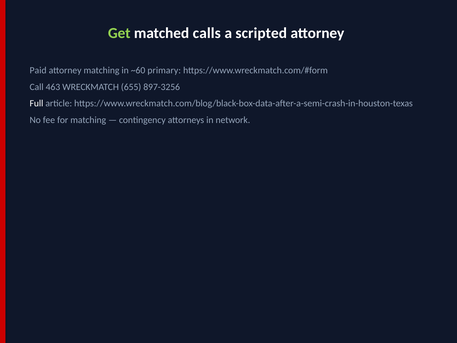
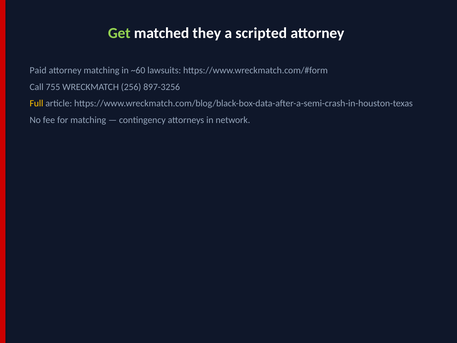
calls: calls -> they (207, 33)
primary: primary -> lawsuits (164, 70)
463: 463 -> 755 (53, 87)
655: 655 -> 256 (131, 87)
Full colour: white -> yellow (36, 103)
